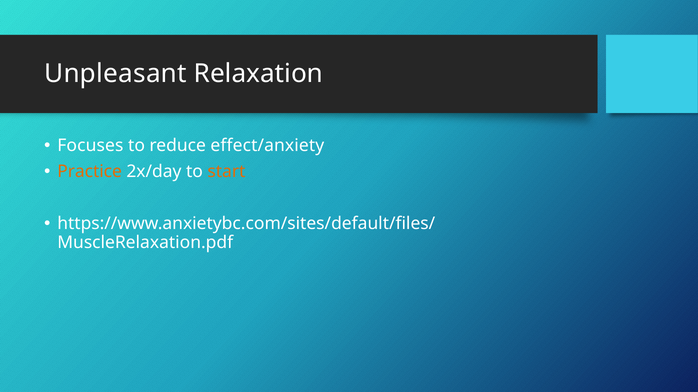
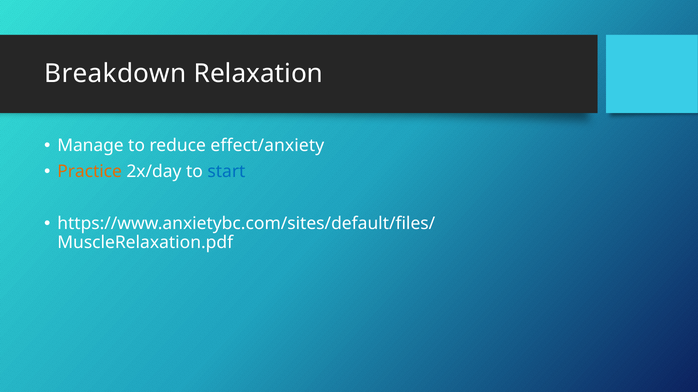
Unpleasant: Unpleasant -> Breakdown (115, 74)
Focuses: Focuses -> Manage (90, 146)
start colour: orange -> blue (226, 172)
